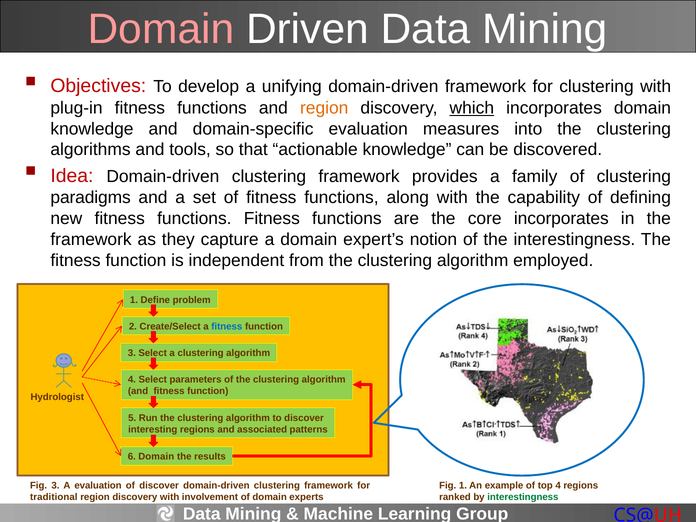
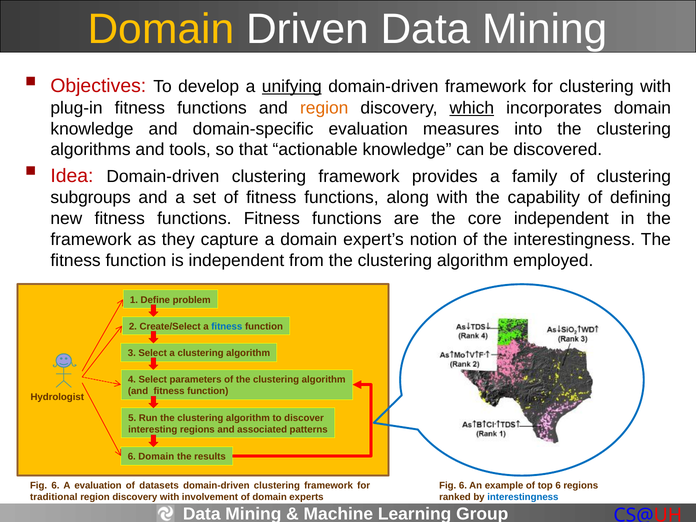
Domain colour: pink -> yellow (161, 29)
unifying underline: none -> present (292, 87)
paradigms: paradigms -> subgroups (91, 198)
core incorporates: incorporates -> independent (561, 219)
3: 3 -> 6 (55, 485)
of discover: discover -> datasets (159, 485)
1: 1 -> 6 (463, 486)
top 4: 4 -> 6 (558, 486)
interestingness colour: green -> blue (523, 497)
